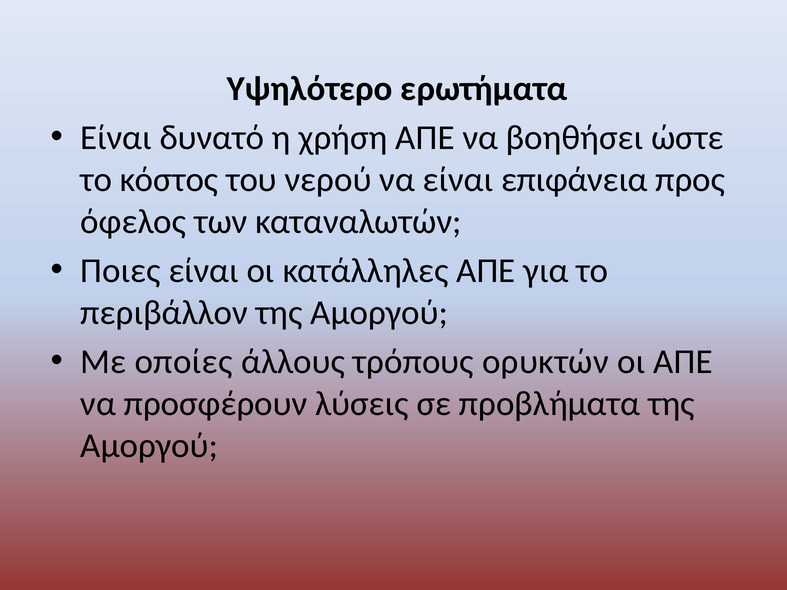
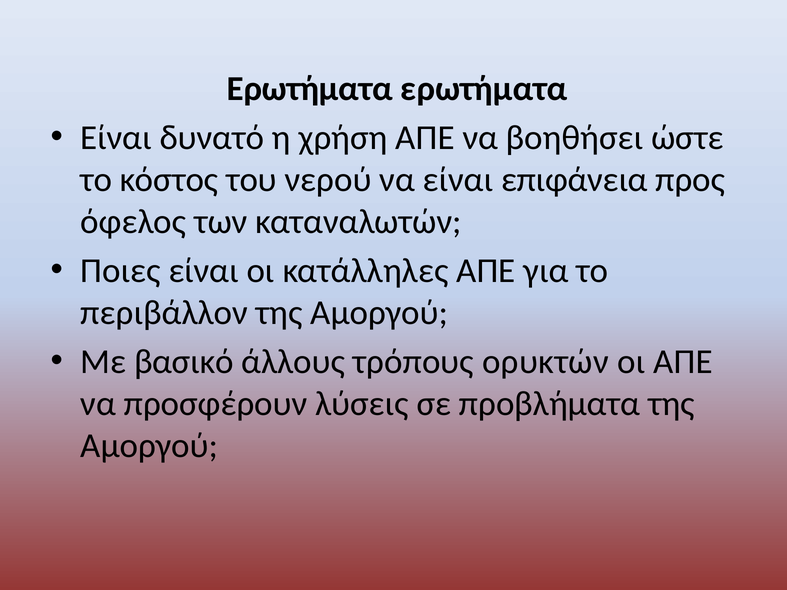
Υψηλότερο: Υψηλότερο -> Ερωτήματα (310, 89)
οποίες: οποίες -> βασικό (184, 362)
